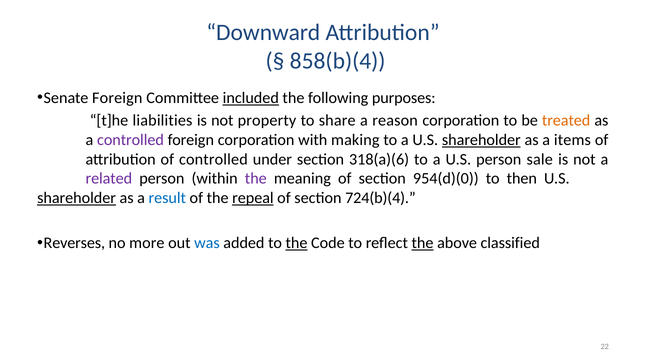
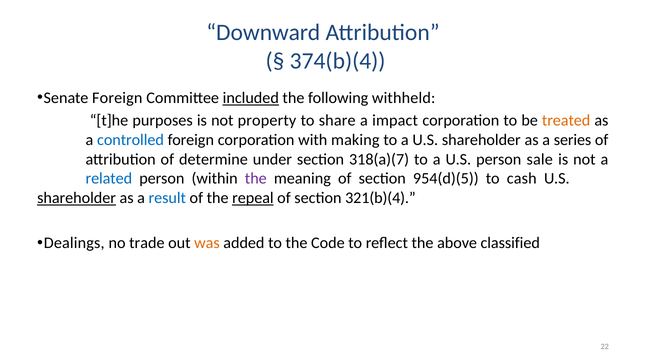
858(b)(4: 858(b)(4 -> 374(b)(4 (338, 61)
purposes: purposes -> withheld (404, 98)
liabilities: liabilities -> purposes (163, 121)
reason: reason -> impact (395, 121)
controlled colour: purple -> blue (130, 140)
shareholder underline: present -> none (481, 140)
items: items -> series (573, 140)
of controlled: controlled -> determine (213, 159)
318(a)(6: 318(a)(6 -> 318(a)(7 (379, 159)
related colour: purple -> blue (109, 179)
954(d)(0: 954(d)(0 -> 954(d)(5 (446, 179)
then: then -> cash (522, 179)
724(b)(4: 724(b)(4 -> 321(b)(4 (380, 198)
Reverses: Reverses -> Dealings (74, 243)
more: more -> trade (147, 243)
was colour: blue -> orange (207, 243)
the underline: present -> none (297, 243)
the underline: present -> none (423, 243)
